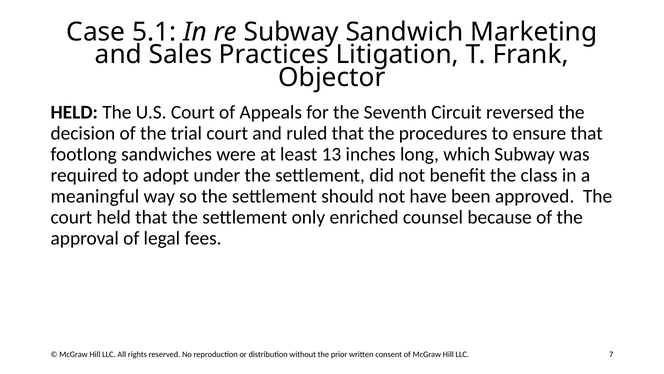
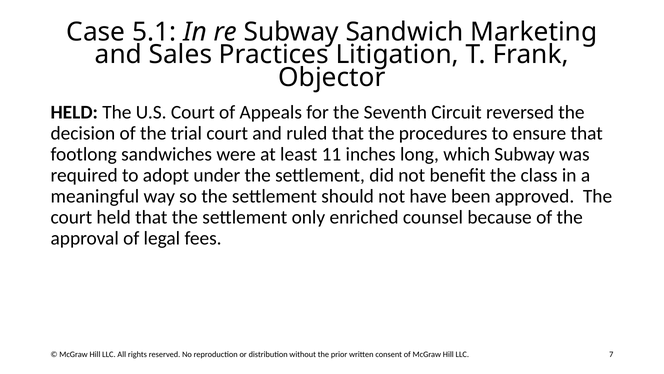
13: 13 -> 11 (331, 154)
